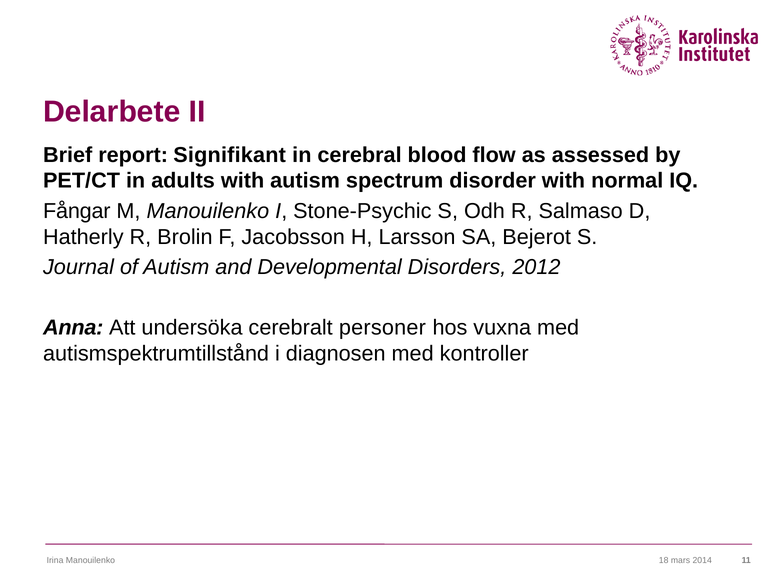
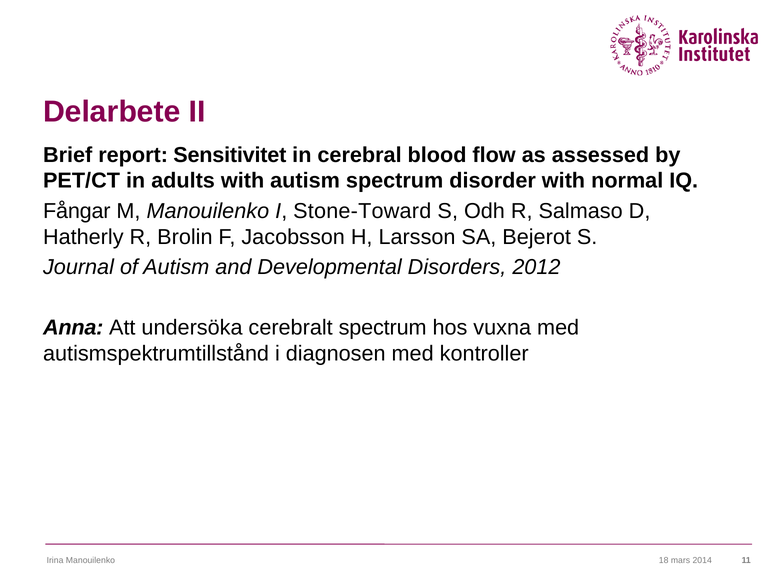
Signifikant: Signifikant -> Sensitivitet (230, 155)
Stone-Psychic: Stone-Psychic -> Stone-Toward (362, 211)
cerebralt personer: personer -> spectrum (383, 328)
